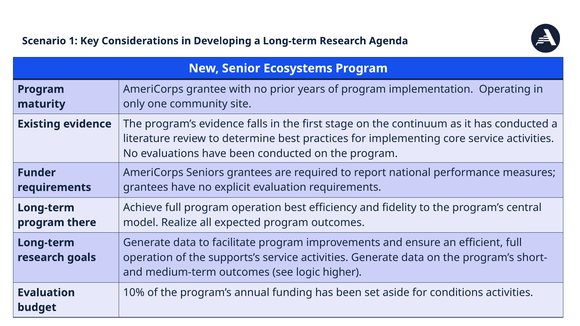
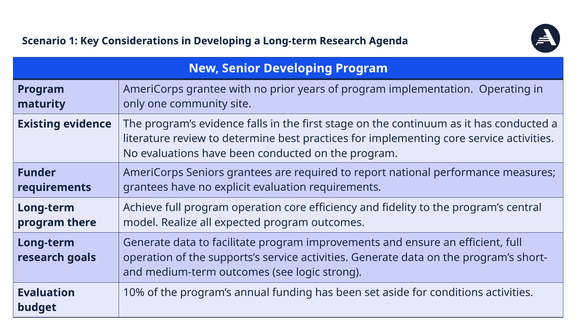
Senior Ecosystems: Ecosystems -> Developing (298, 68)
operation best: best -> core (295, 208)
higher: higher -> strong (342, 272)
